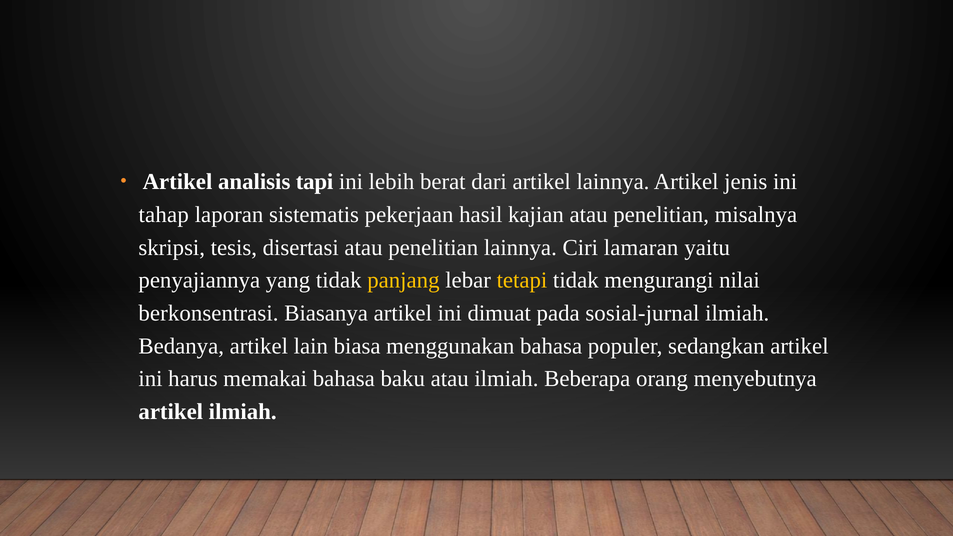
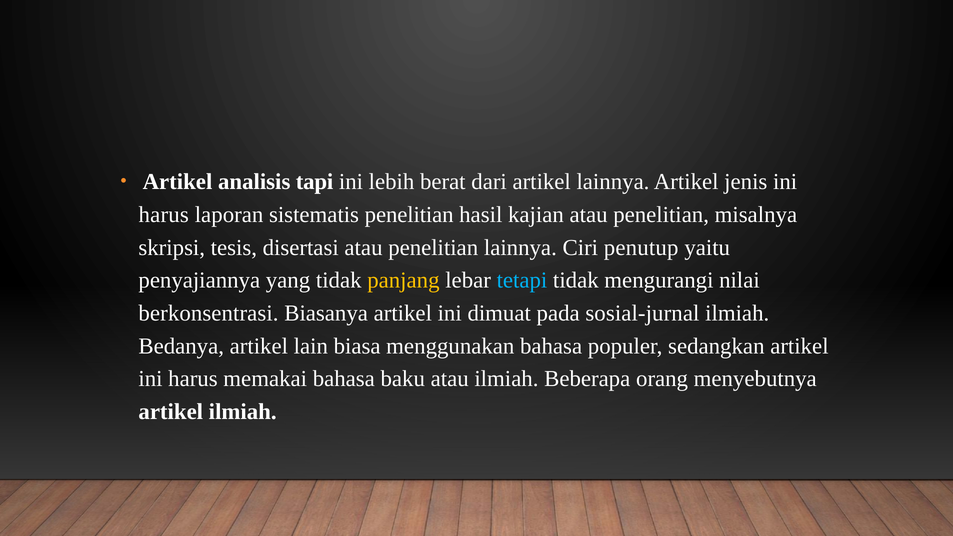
tahap: tahap -> harus (164, 215)
sistematis pekerjaan: pekerjaan -> penelitian (409, 215)
lamaran: lamaran -> penutup (641, 248)
tetapi colour: yellow -> light blue (522, 280)
